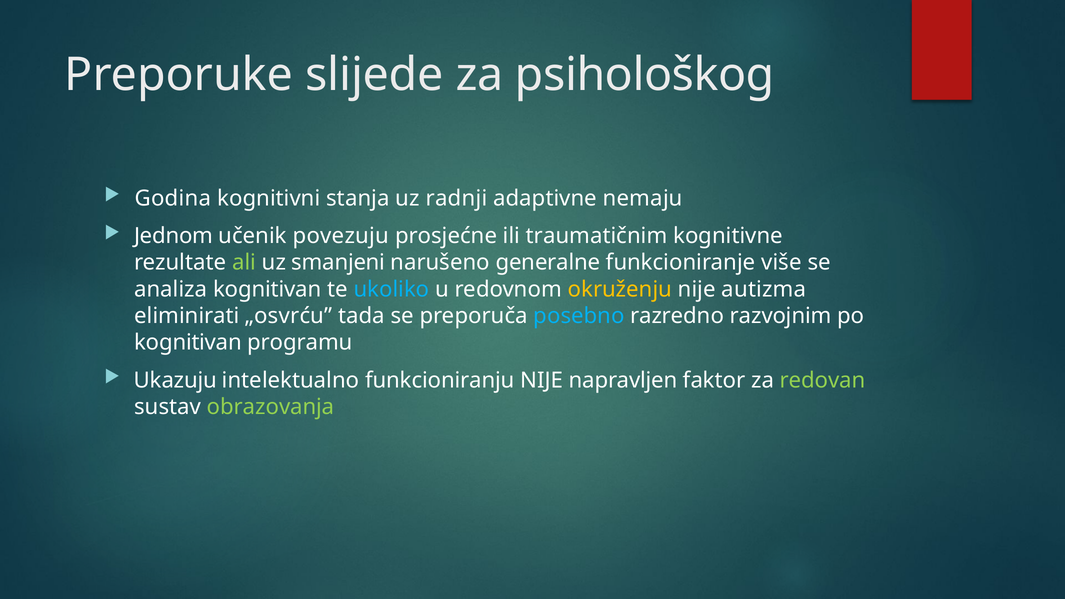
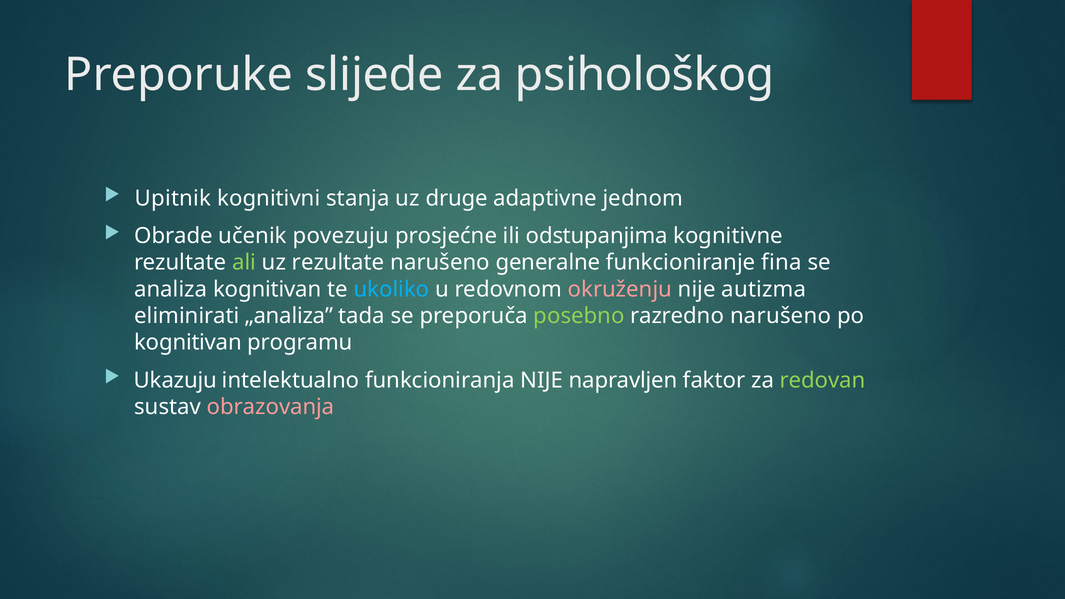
Godina: Godina -> Upitnik (173, 198)
radnji: radnji -> druge (457, 198)
nemaju: nemaju -> jednom (643, 198)
Jednom: Jednom -> Obrade (174, 236)
traumatičnim: traumatičnim -> odstupanjima (597, 236)
uz smanjeni: smanjeni -> rezultate (338, 263)
više: više -> fina (781, 263)
okruženju colour: yellow -> pink (620, 289)
„osvrću: „osvrću -> „analiza (289, 316)
posebno colour: light blue -> light green (579, 316)
razredno razvojnim: razvojnim -> narušeno (781, 316)
funkcioniranju: funkcioniranju -> funkcioniranja (440, 380)
obrazovanja colour: light green -> pink (271, 407)
